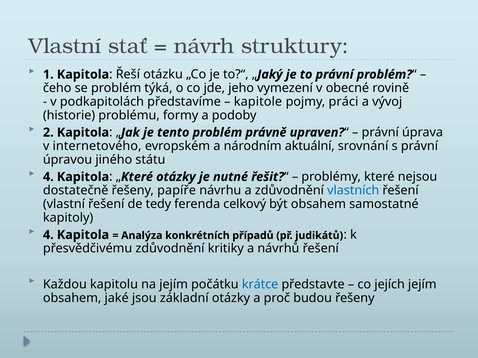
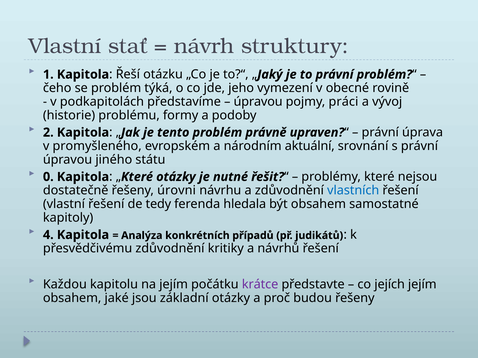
kapitole: kapitole -> úpravou (258, 102)
internetového: internetového -> promyšleného (97, 146)
4: 4 -> 0 (48, 177)
papíře: papíře -> úrovni (177, 191)
celkový: celkový -> hledala (245, 204)
krátce colour: blue -> purple (260, 285)
